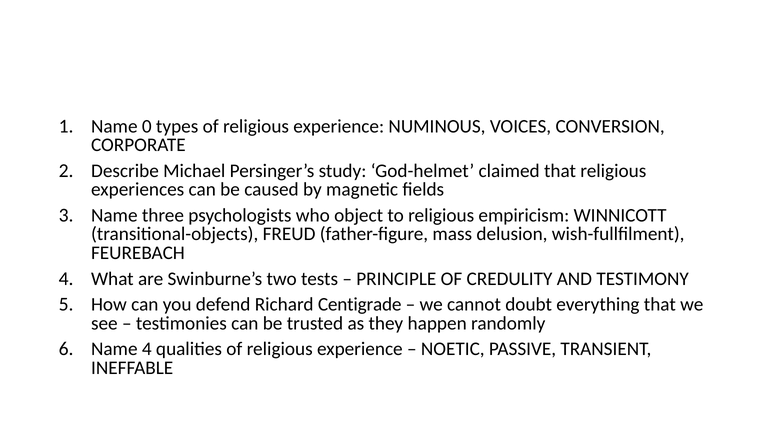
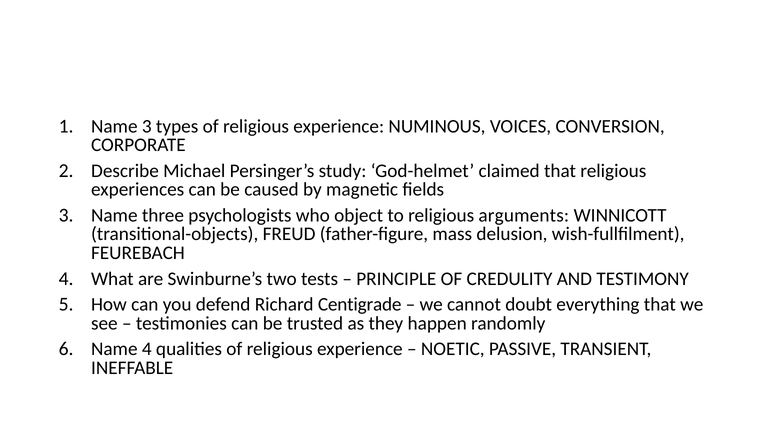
Name 0: 0 -> 3 (147, 127)
empiricism: empiricism -> arguments (524, 216)
